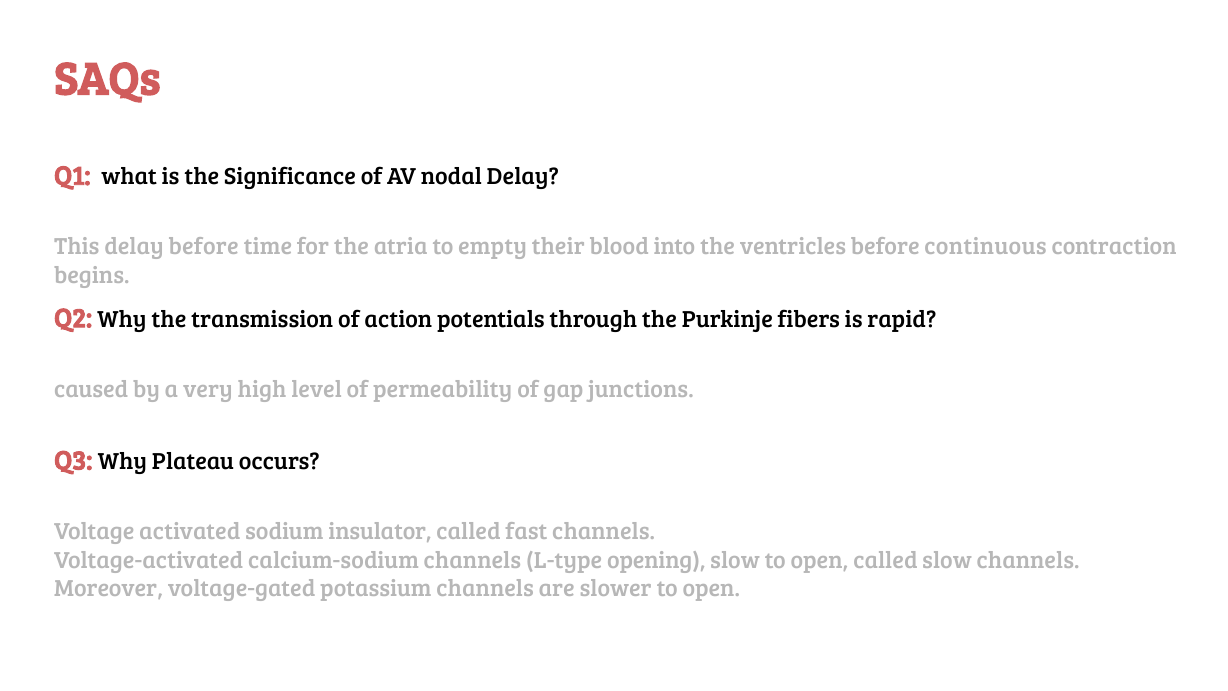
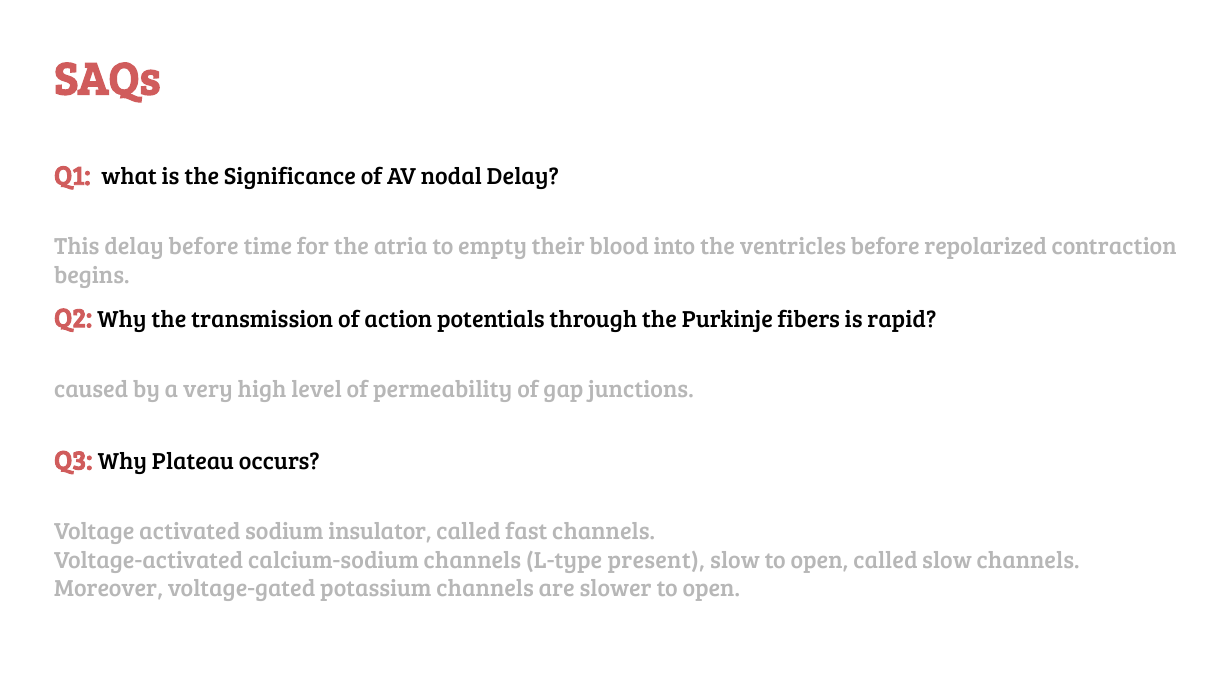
continuous: continuous -> repolarized (986, 247)
opening: opening -> present (656, 560)
